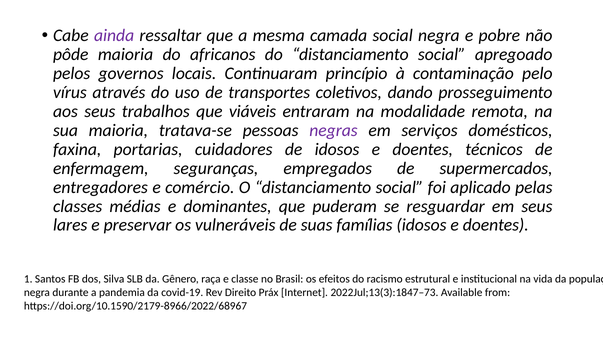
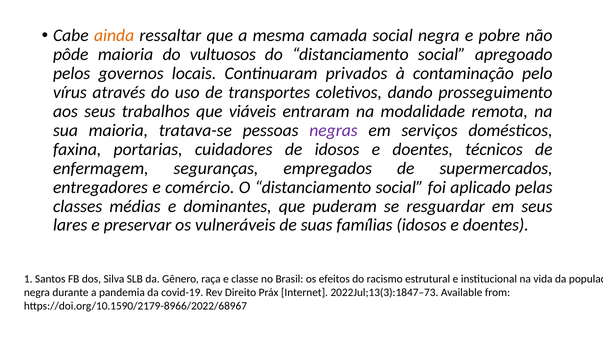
ainda colour: purple -> orange (114, 36)
africanos: africanos -> vultuosos (223, 55)
princípio: princípio -> privados (357, 74)
